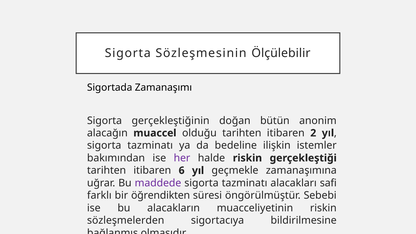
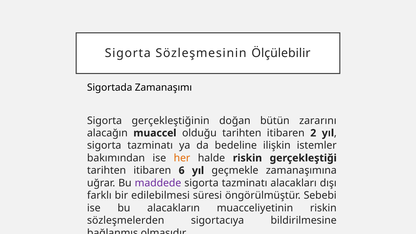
anonim: anonim -> zararını (318, 121)
her colour: purple -> orange (182, 158)
safi: safi -> dışı (328, 183)
öğrendikten: öğrendikten -> edilebilmesi (161, 195)
